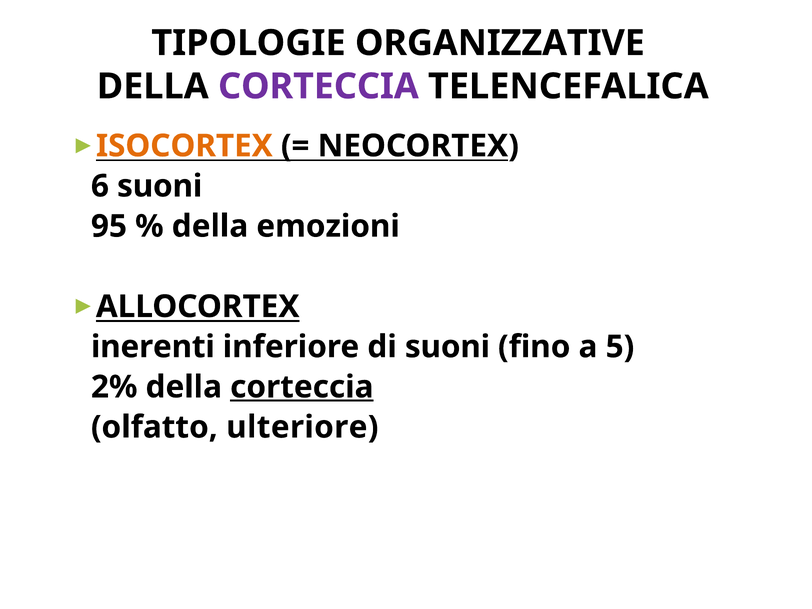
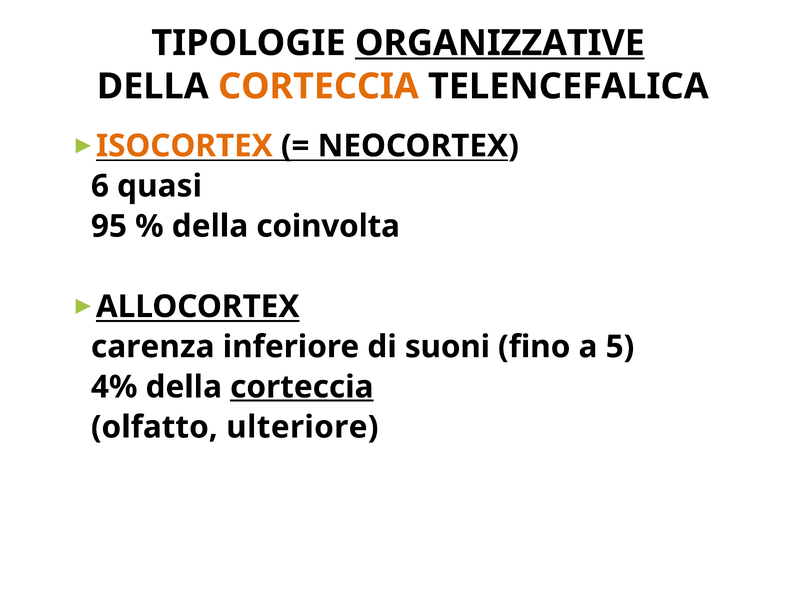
ORGANIZZATIVE underline: none -> present (500, 43)
CORTECCIA colour: purple -> orange (318, 86)
6 suoni: suoni -> quasi (160, 186)
emozioni: emozioni -> coinvolta (328, 226)
inerenti: inerenti -> carenza (153, 347)
2%: 2% -> 4% (114, 387)
